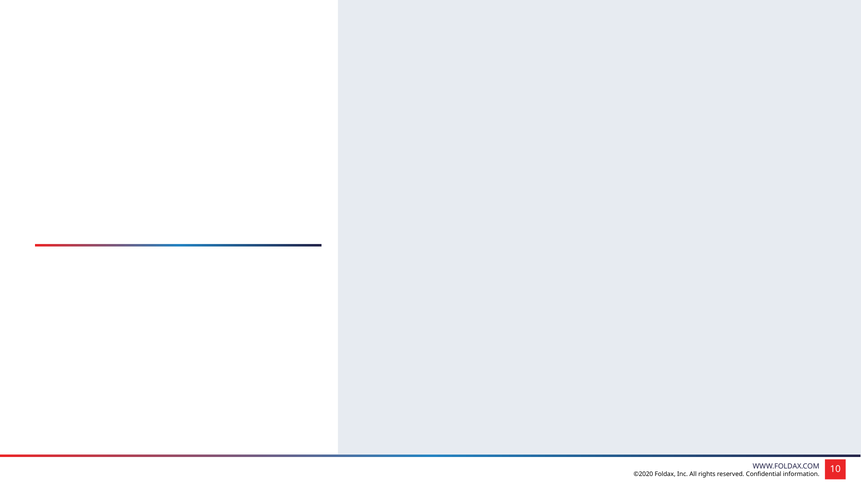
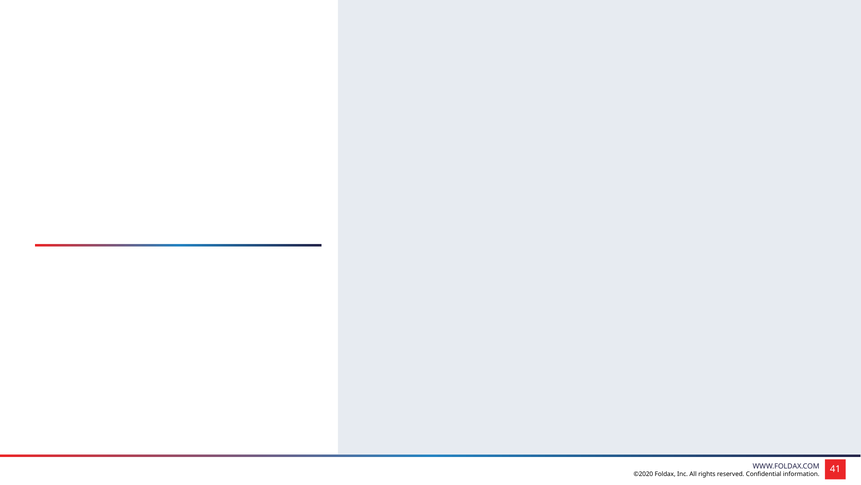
10: 10 -> 41 (835, 469)
